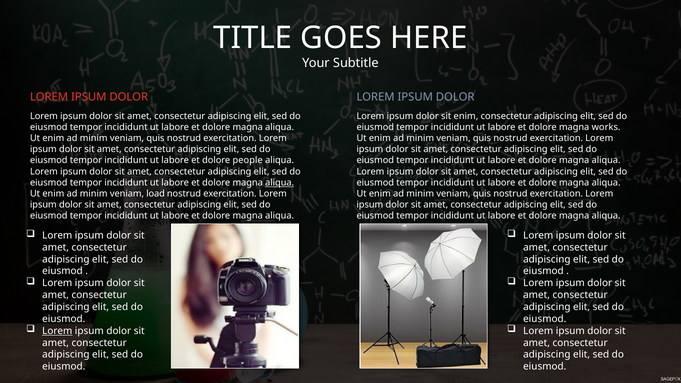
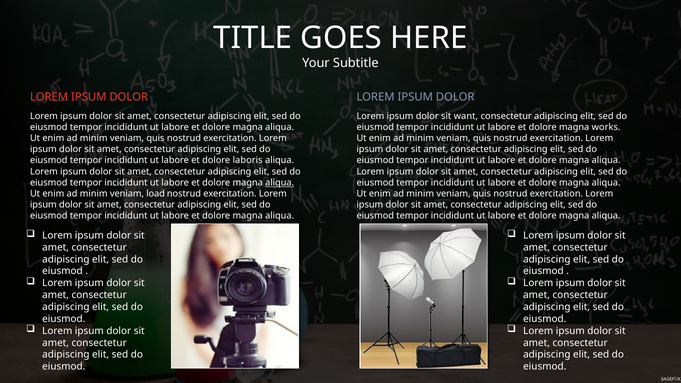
sit enim: enim -> want (466, 116)
people: people -> laboris (248, 160)
Lorem underline: present -> none (57, 331)
